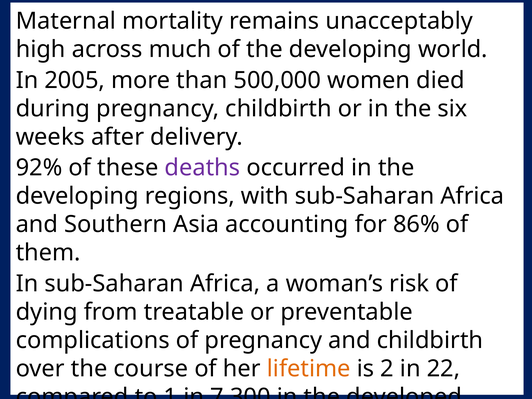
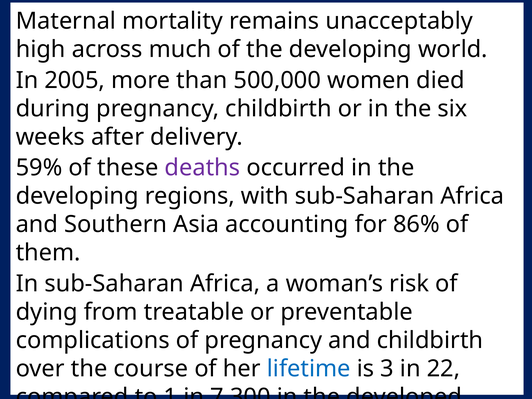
92%: 92% -> 59% (39, 168)
lifetime colour: orange -> blue (309, 369)
2: 2 -> 3 (387, 369)
